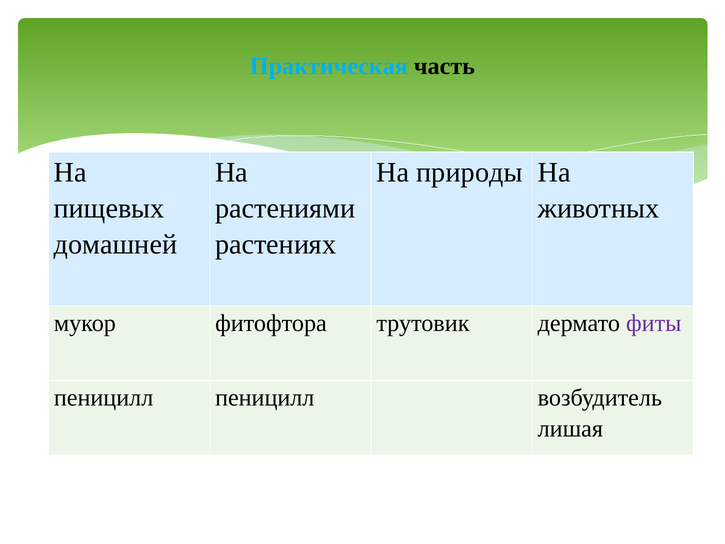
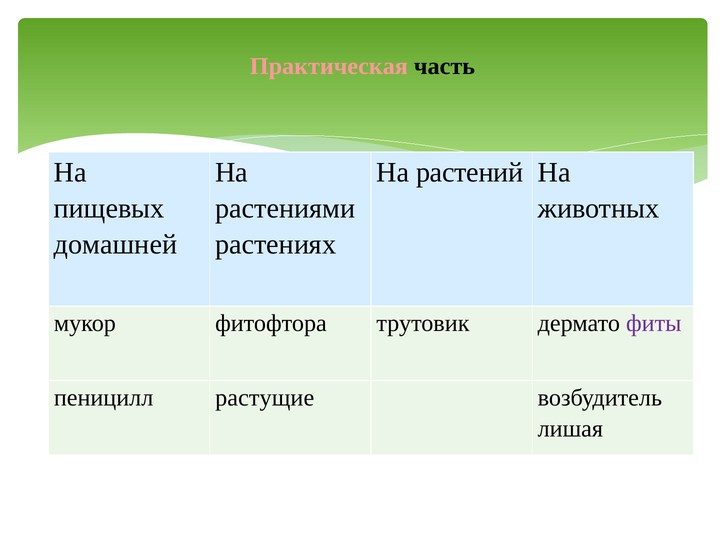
Практическая colour: light blue -> pink (329, 66)
природы: природы -> растений (470, 172)
пеницилл пеницилл: пеницилл -> растущие (265, 398)
